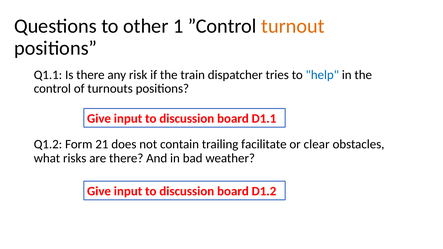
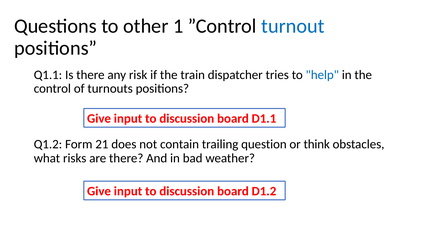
turnout colour: orange -> blue (293, 26)
facilitate: facilitate -> question (264, 144)
clear: clear -> think (317, 144)
